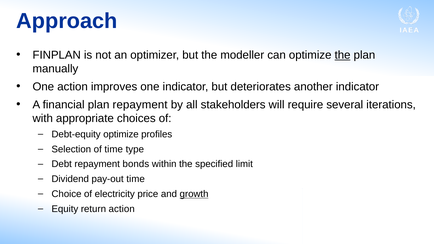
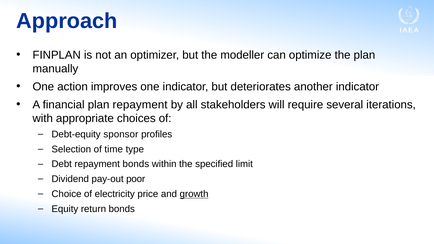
the underline: present -> none (343, 55)
Debt-equity optimize: optimize -> sponsor (121, 134)
pay-out time: time -> poor (136, 179)
return action: action -> bonds (122, 209)
